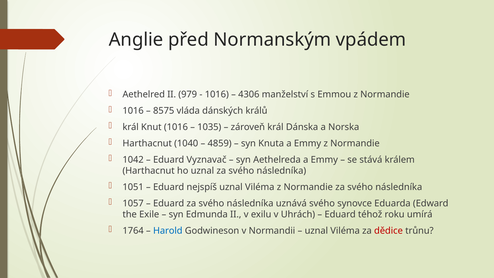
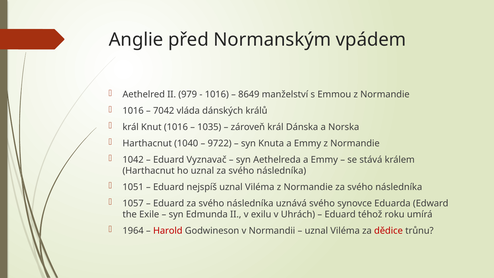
4306: 4306 -> 8649 (249, 95)
8575: 8575 -> 7042 (164, 111)
4859: 4859 -> 9722 (220, 143)
1764: 1764 -> 1964 (133, 231)
Harold colour: blue -> red (168, 231)
